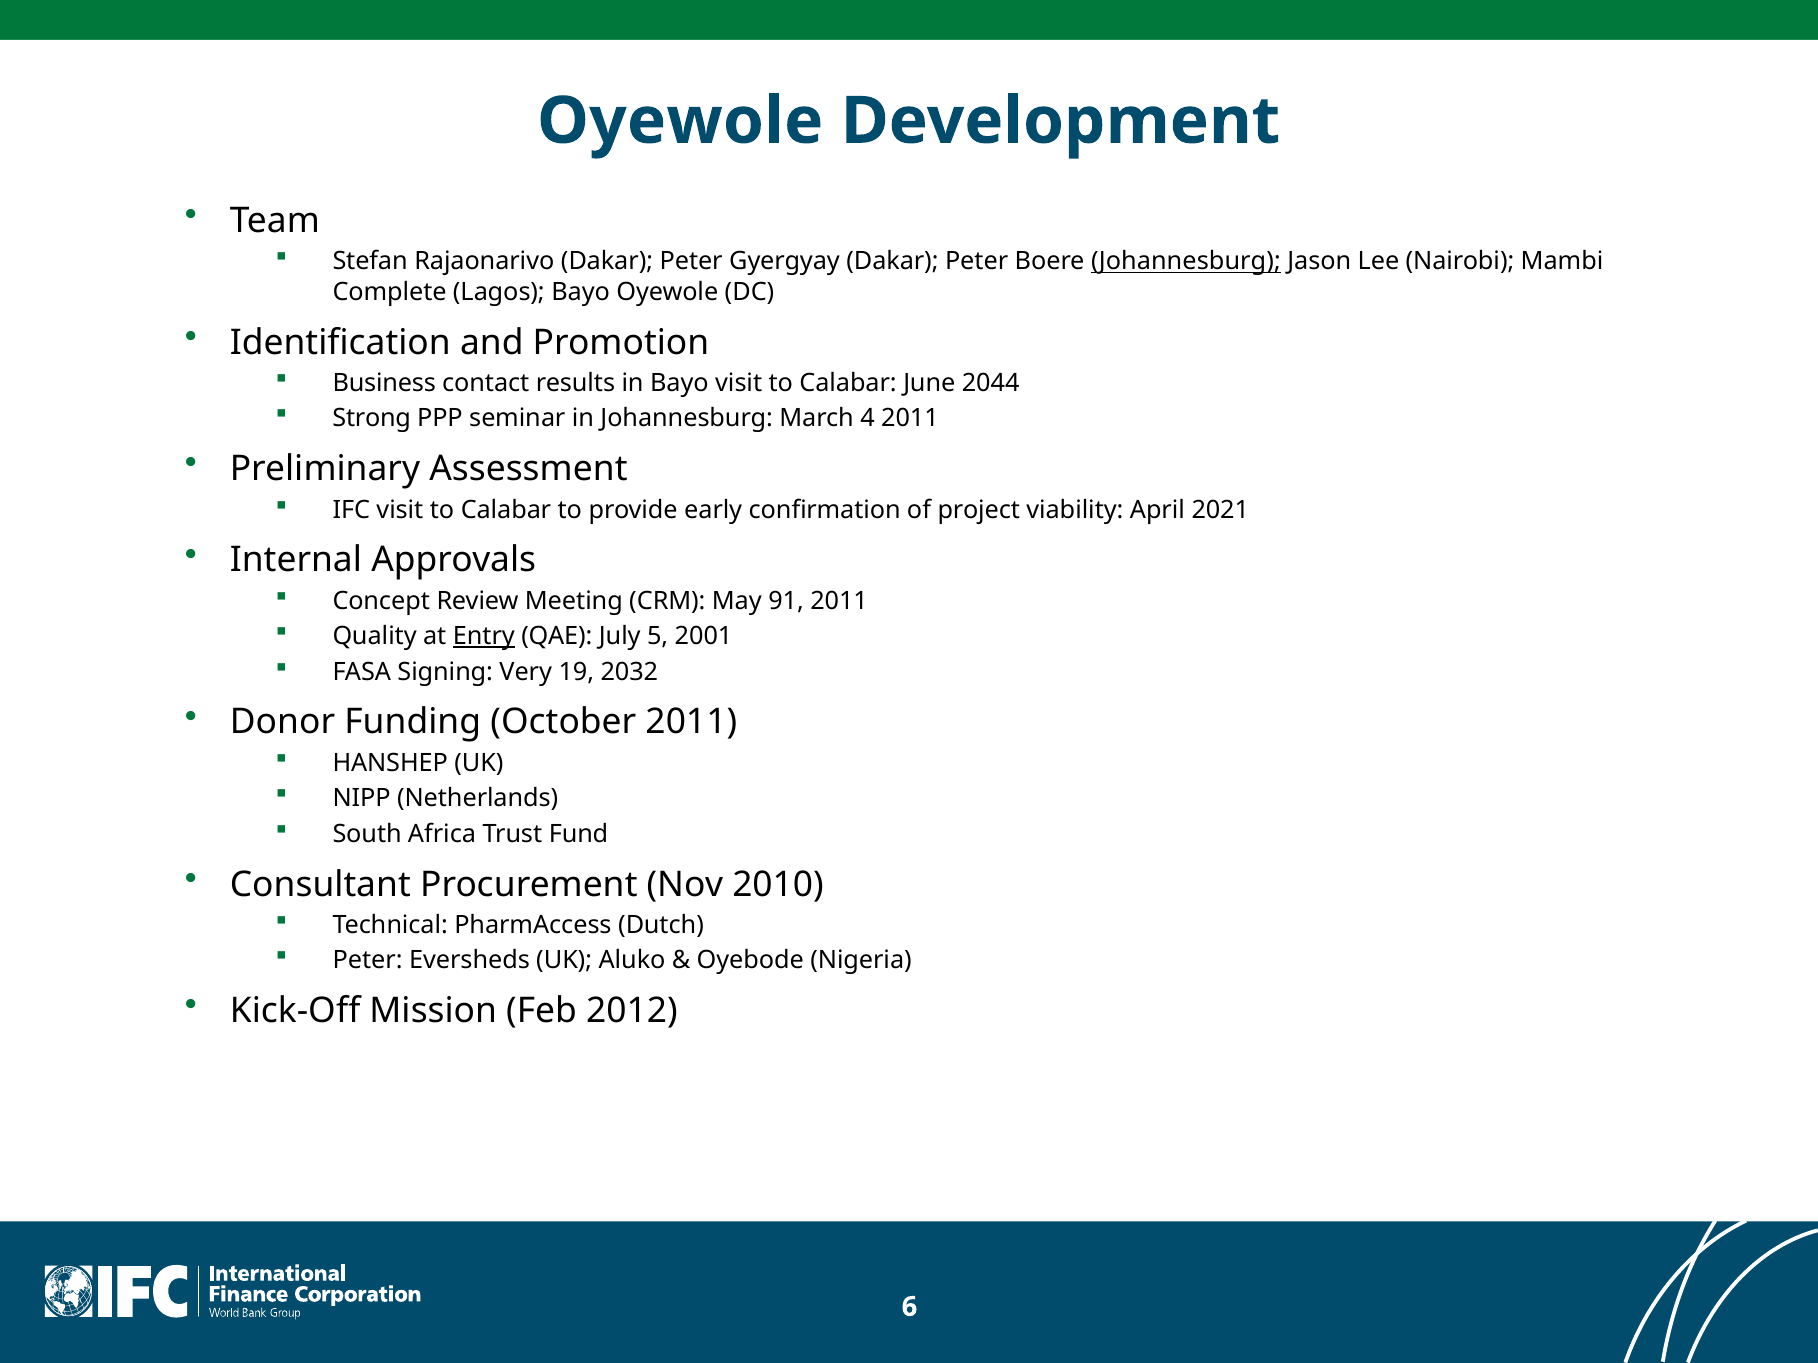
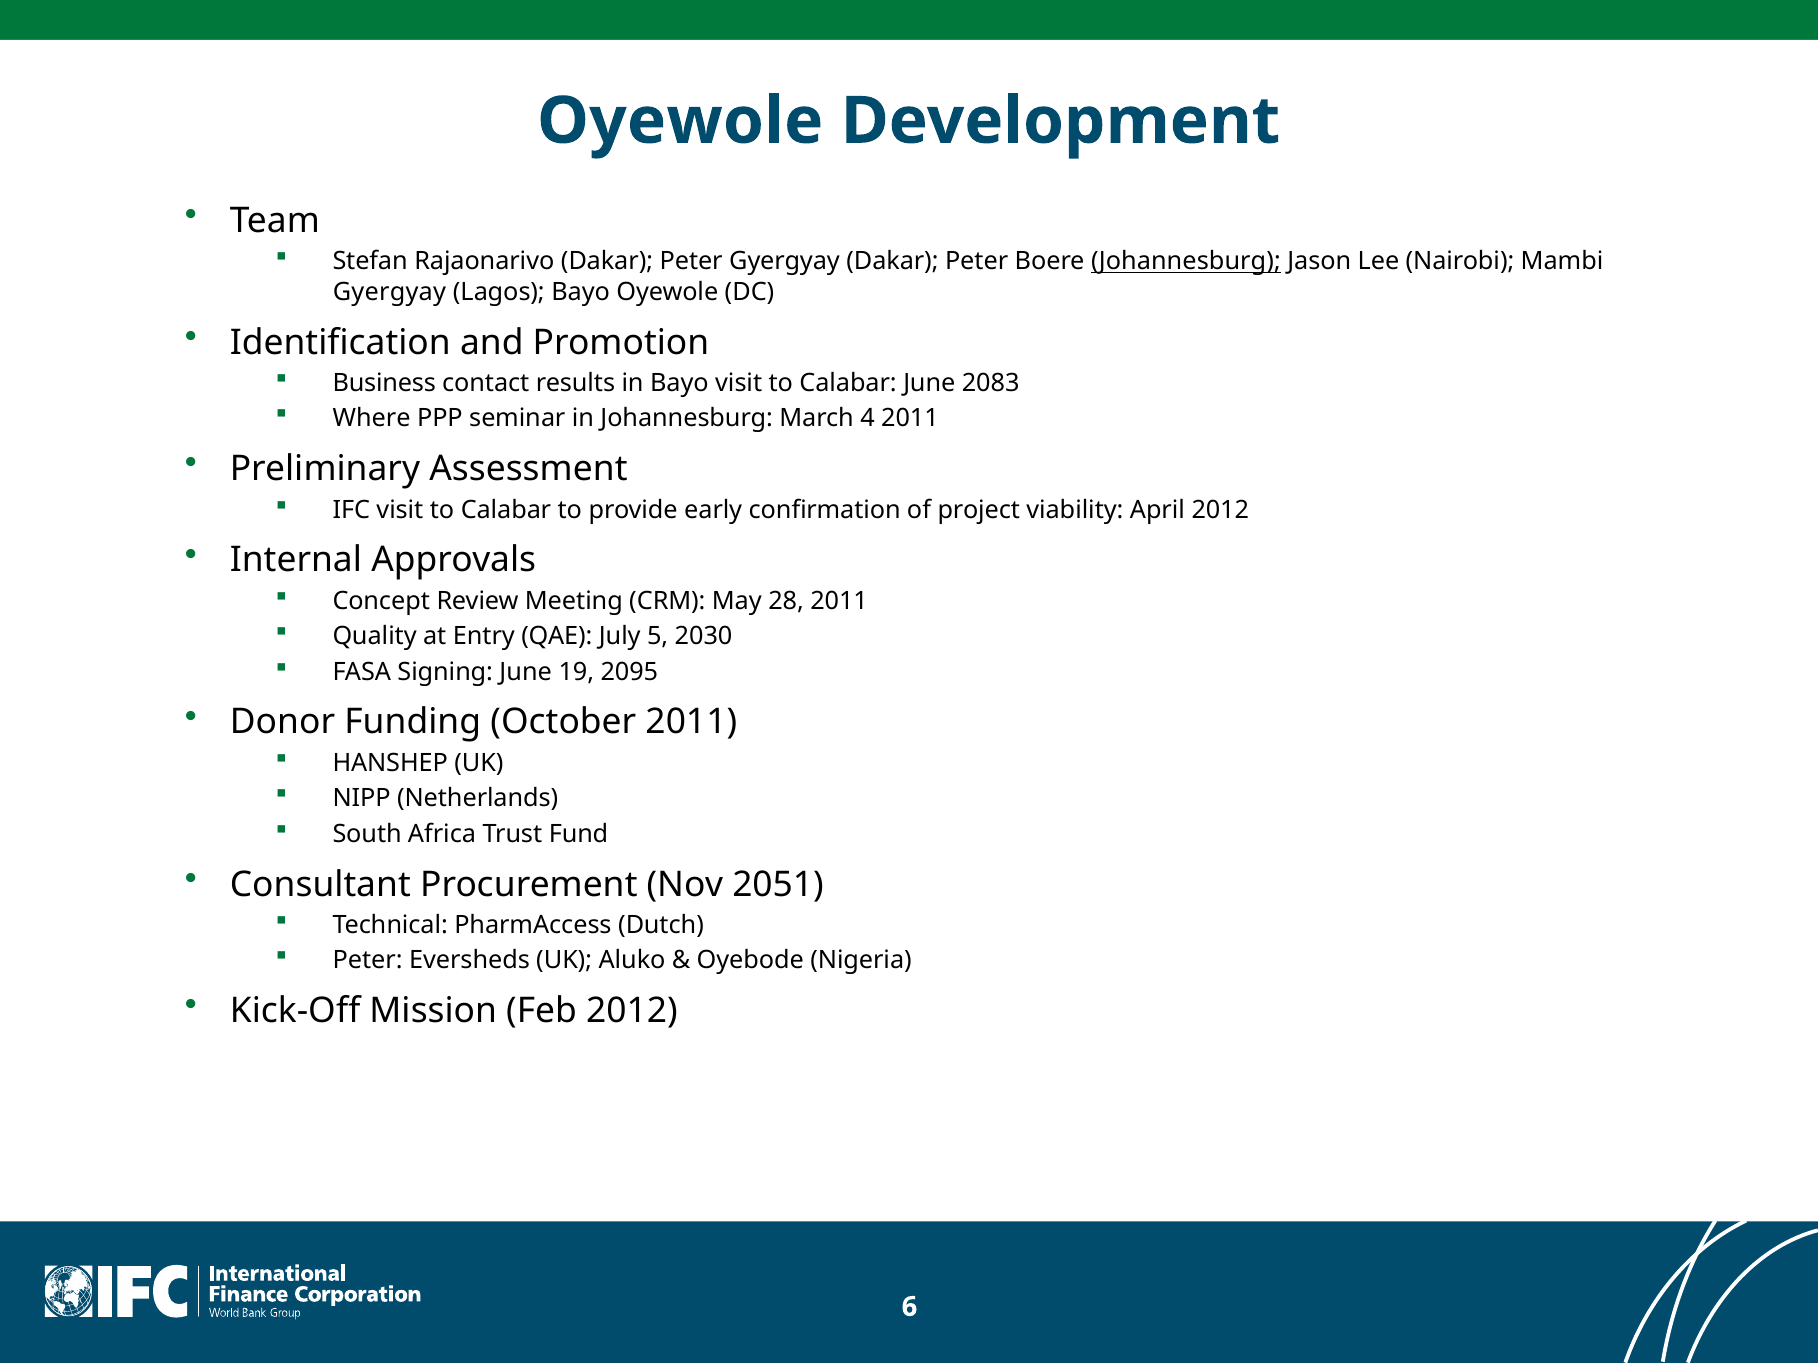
Complete: Complete -> Gyergyay (389, 292)
2044: 2044 -> 2083 (991, 383)
Strong: Strong -> Where (372, 419)
April 2021: 2021 -> 2012 (1220, 510)
91: 91 -> 28 (786, 601)
Entry underline: present -> none (484, 637)
2001: 2001 -> 2030 (704, 637)
Signing Very: Very -> June (526, 672)
2032: 2032 -> 2095 (629, 672)
2010: 2010 -> 2051 (778, 885)
